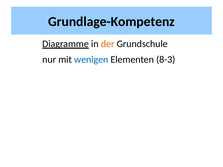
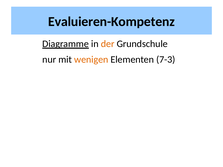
Grundlage-Kompetenz: Grundlage-Kompetenz -> Evaluieren-Kompetenz (111, 22)
wenigen colour: blue -> orange (91, 60)
8-3: 8-3 -> 7-3 (166, 60)
